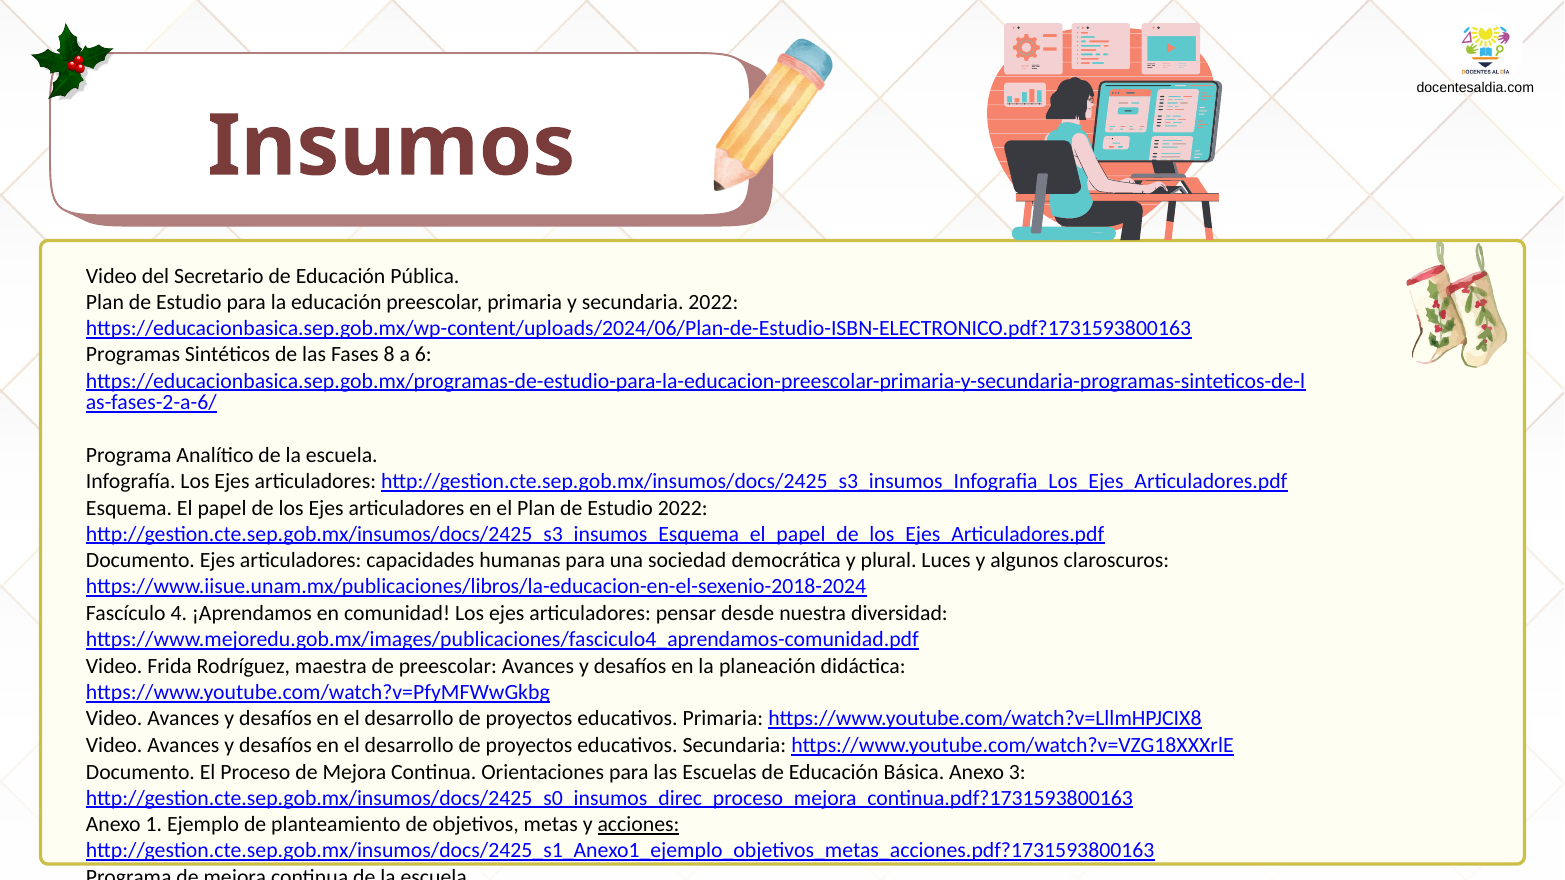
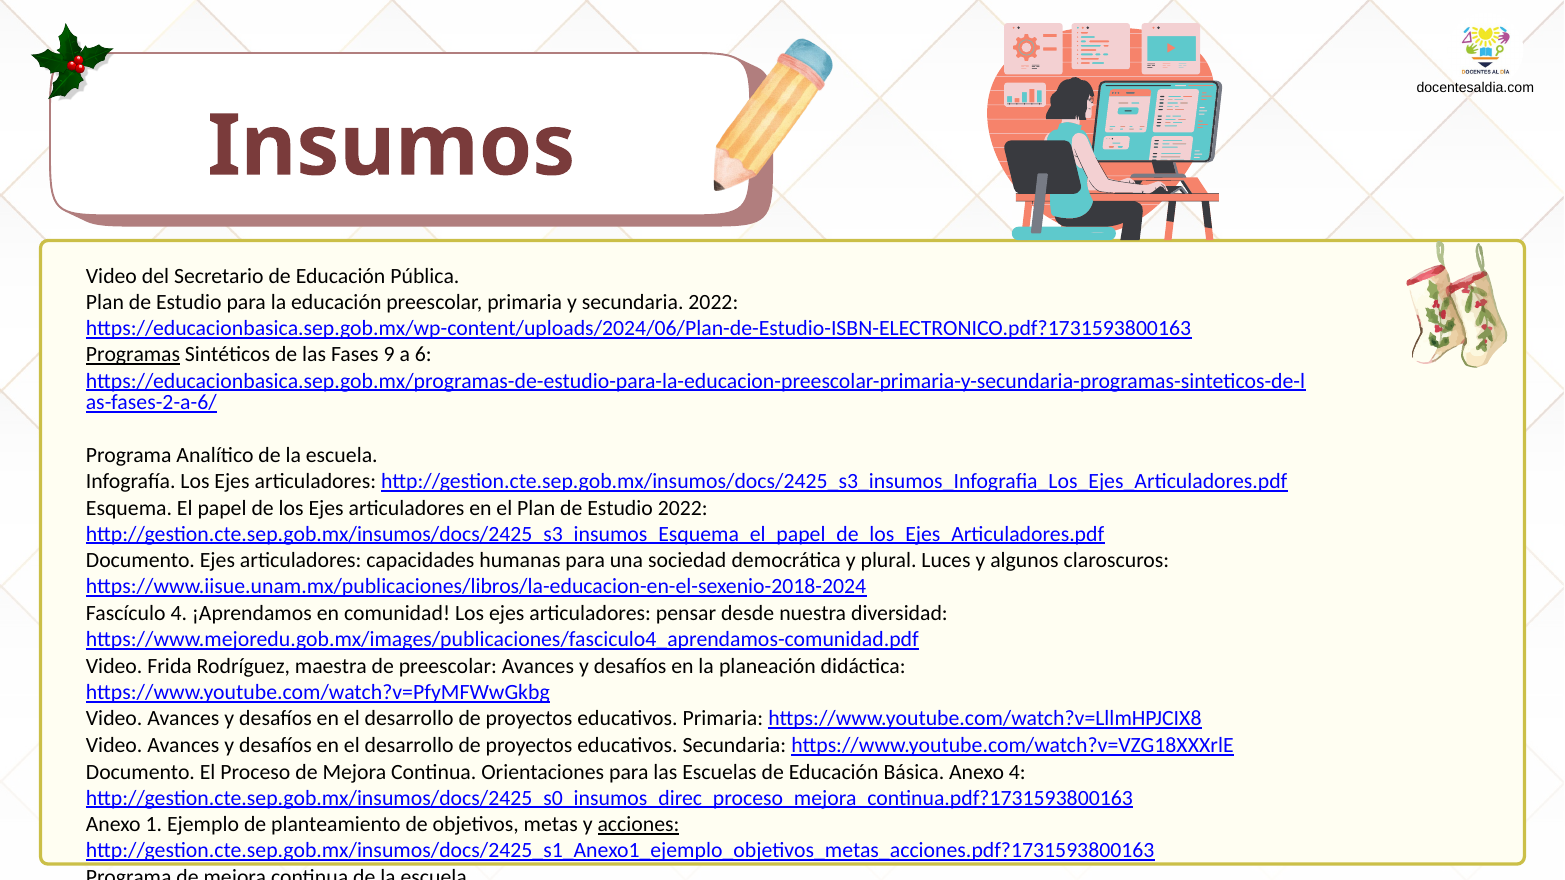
Programas underline: none -> present (133, 355)
8: 8 -> 9 (389, 355)
Anexo 3: 3 -> 4 (1017, 772)
